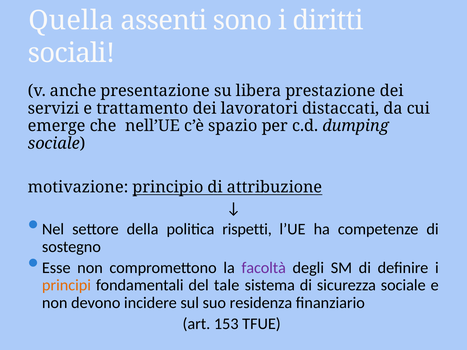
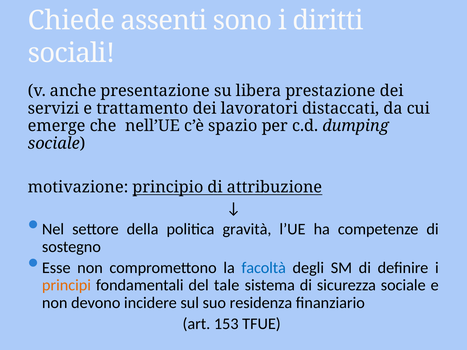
Quella: Quella -> Chiede (72, 21)
rispetti: rispetti -> gravità (247, 229)
facoltà colour: purple -> blue (264, 268)
